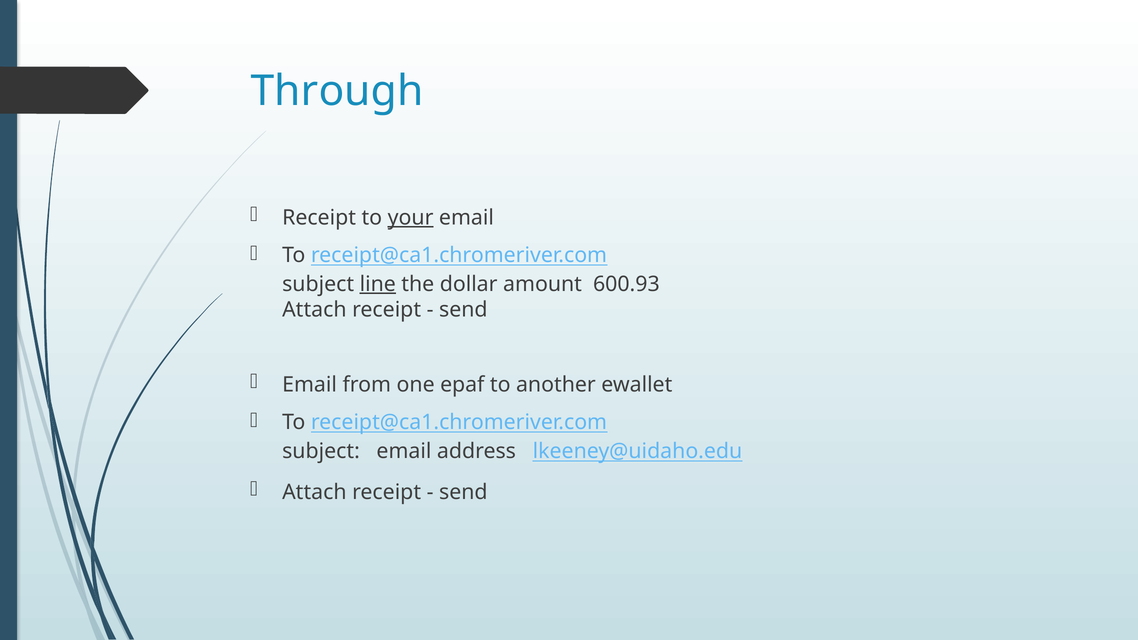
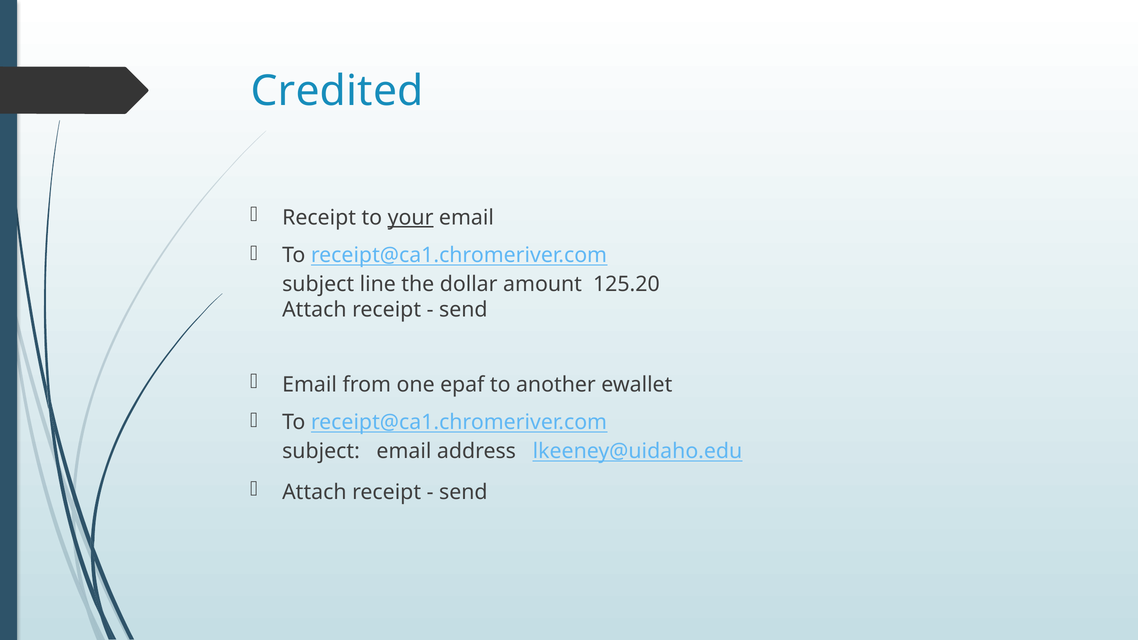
Through: Through -> Credited (337, 91)
line underline: present -> none (378, 284)
600.93: 600.93 -> 125.20 (626, 284)
